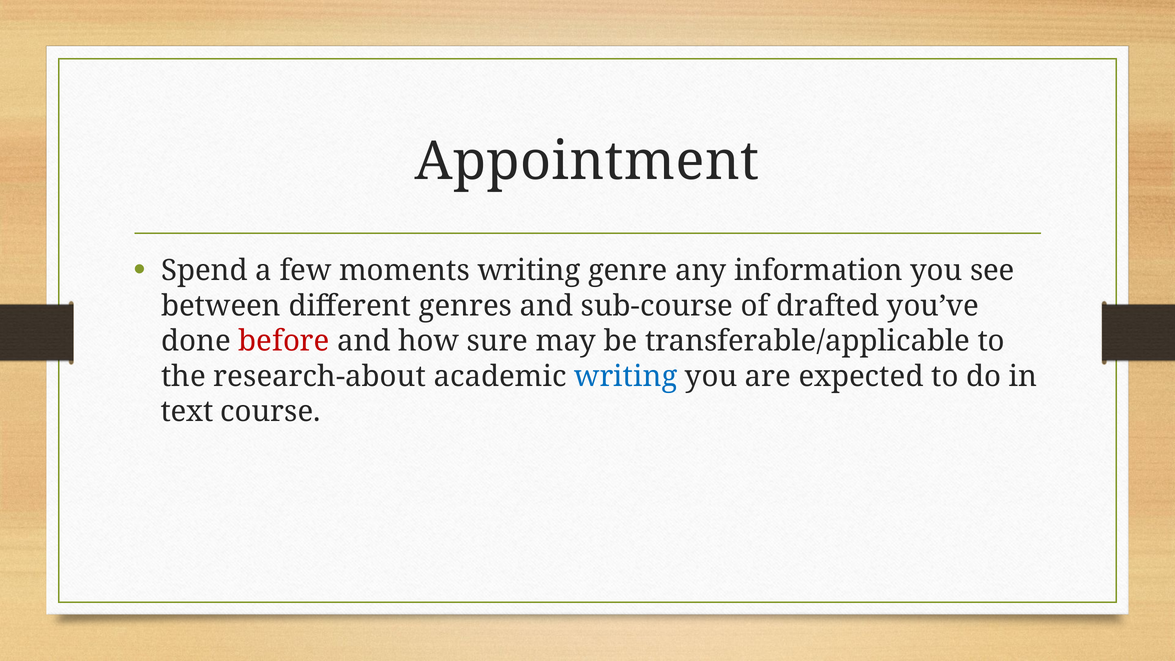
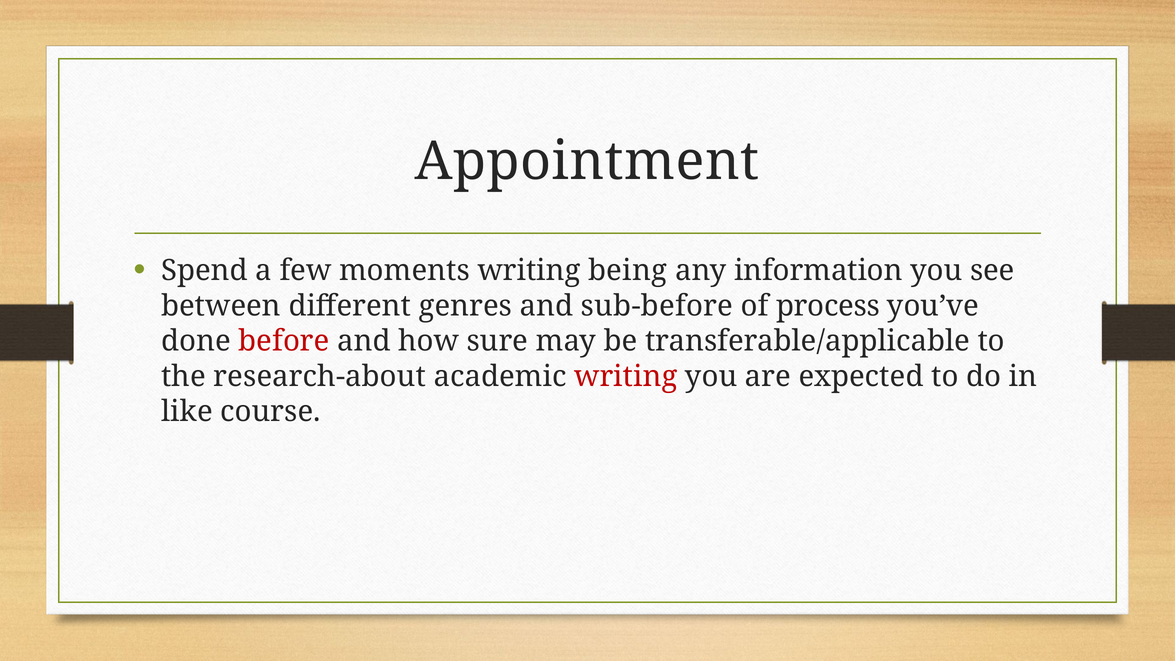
genre: genre -> being (628, 271)
sub-course: sub-course -> sub-before (657, 306)
drafted: drafted -> process (828, 306)
writing colour: blue -> red (626, 376)
text: text -> like (187, 412)
